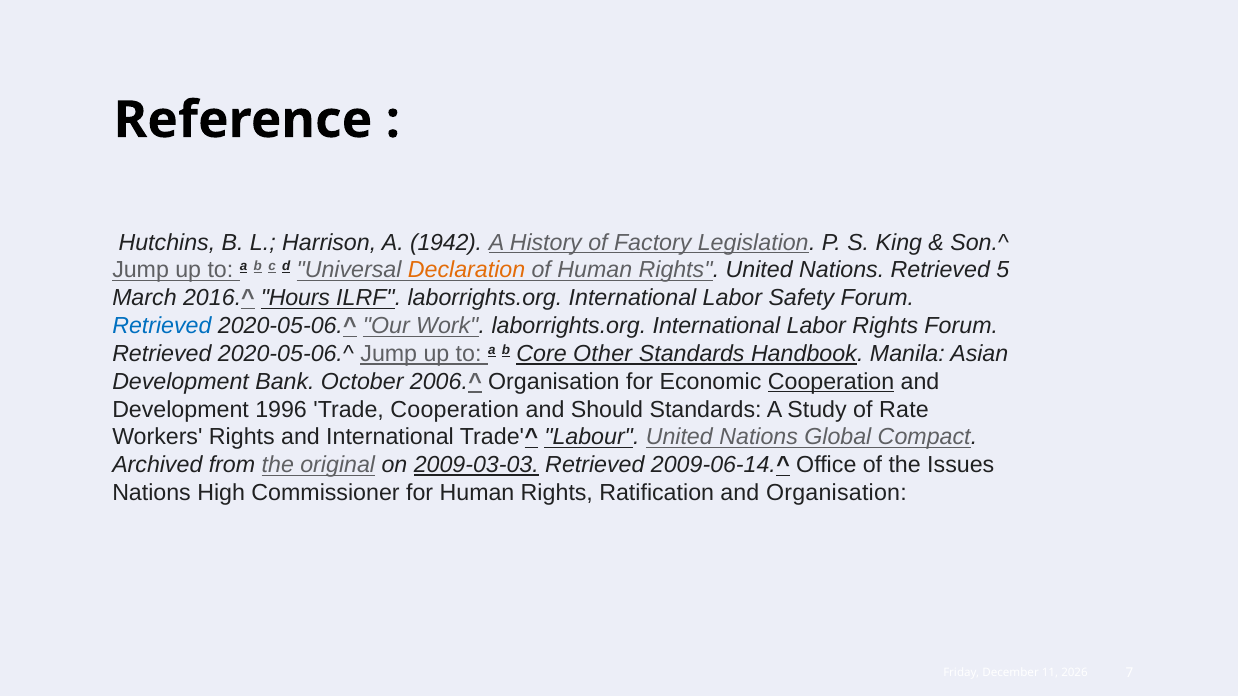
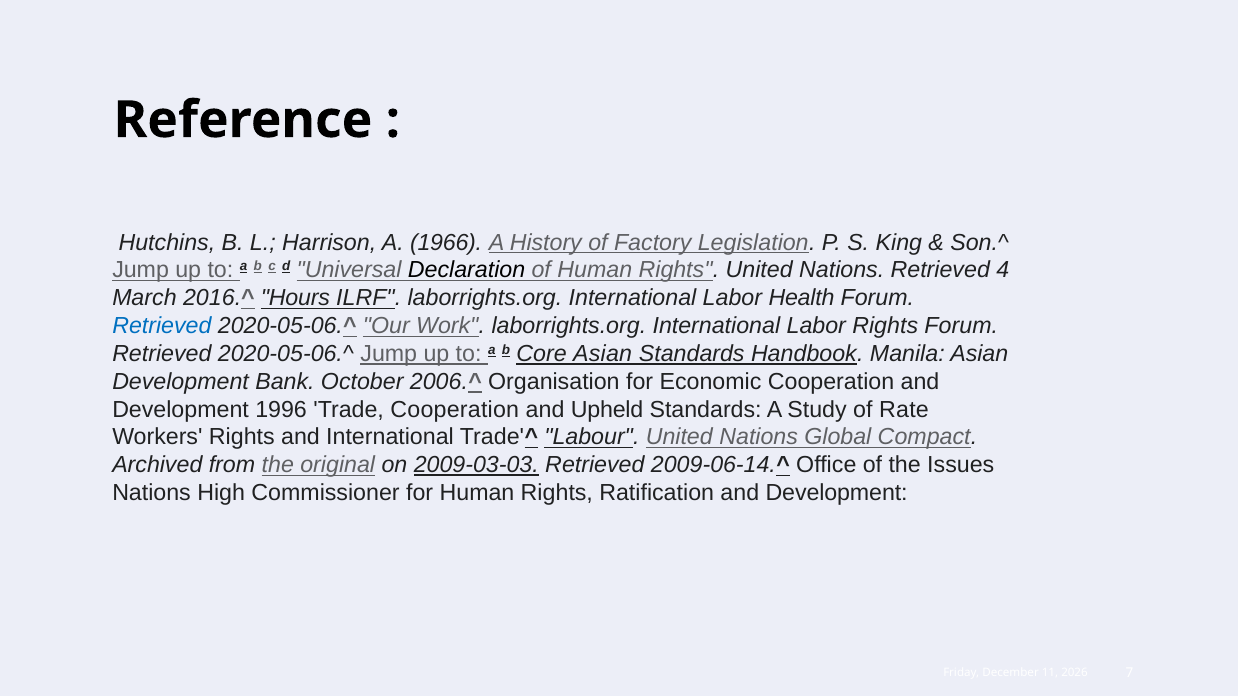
1942: 1942 -> 1966 (446, 243)
Declaration colour: orange -> black (467, 270)
5: 5 -> 4 (1003, 270)
Safety: Safety -> Health (802, 298)
Core Other: Other -> Asian (603, 354)
Cooperation underline: present -> none (831, 382)
Should: Should -> Upheld (607, 410)
Ratification and Organisation: Organisation -> Development (837, 493)
